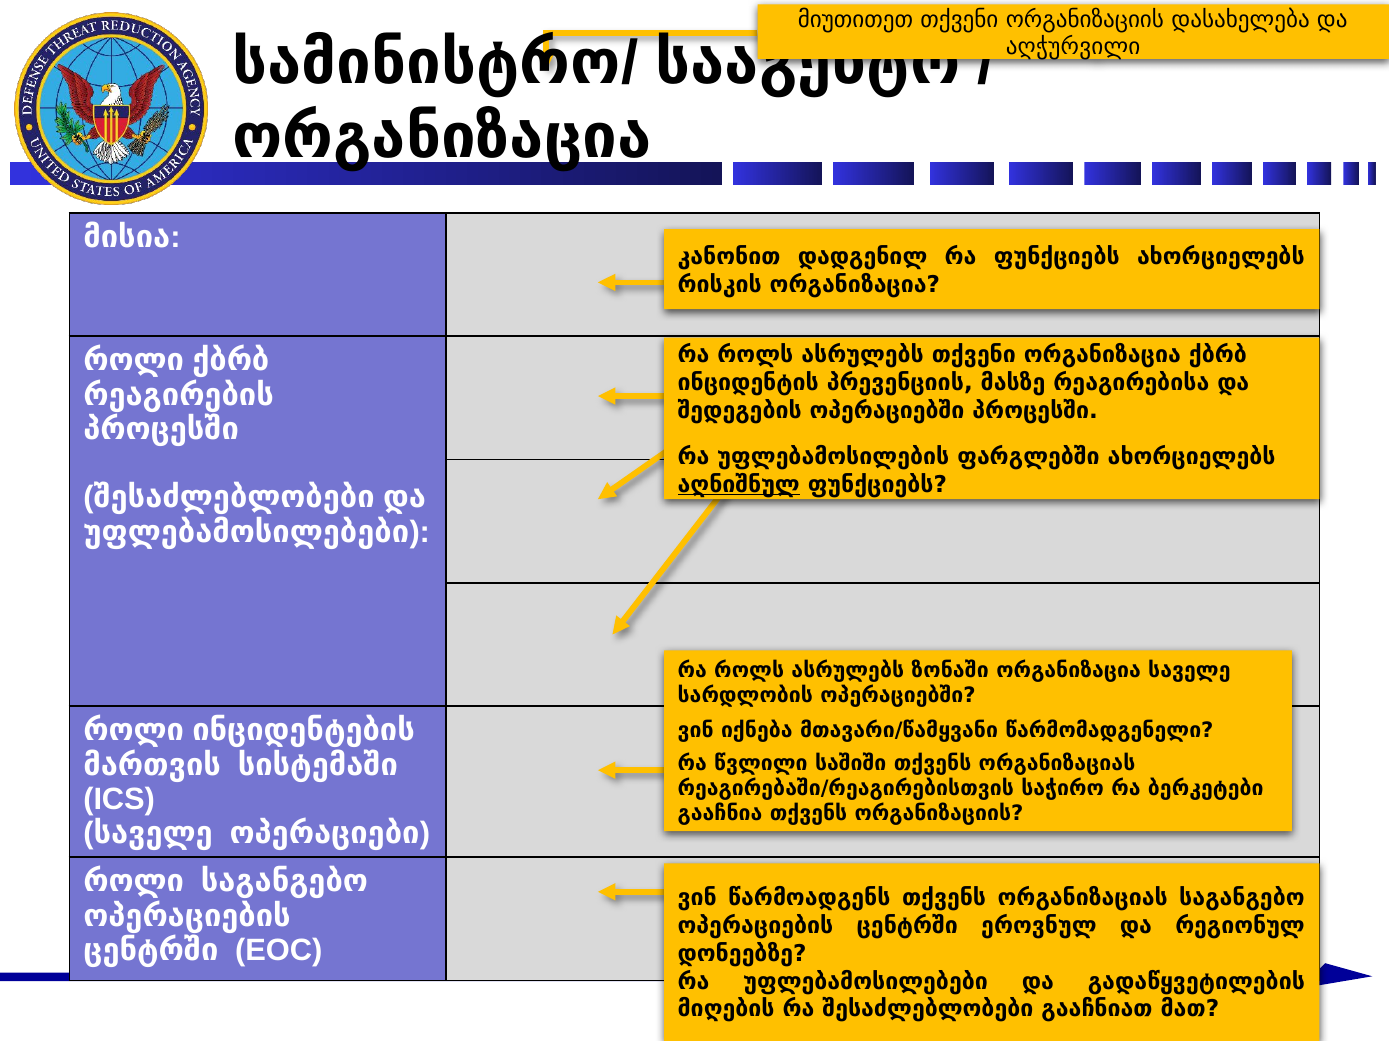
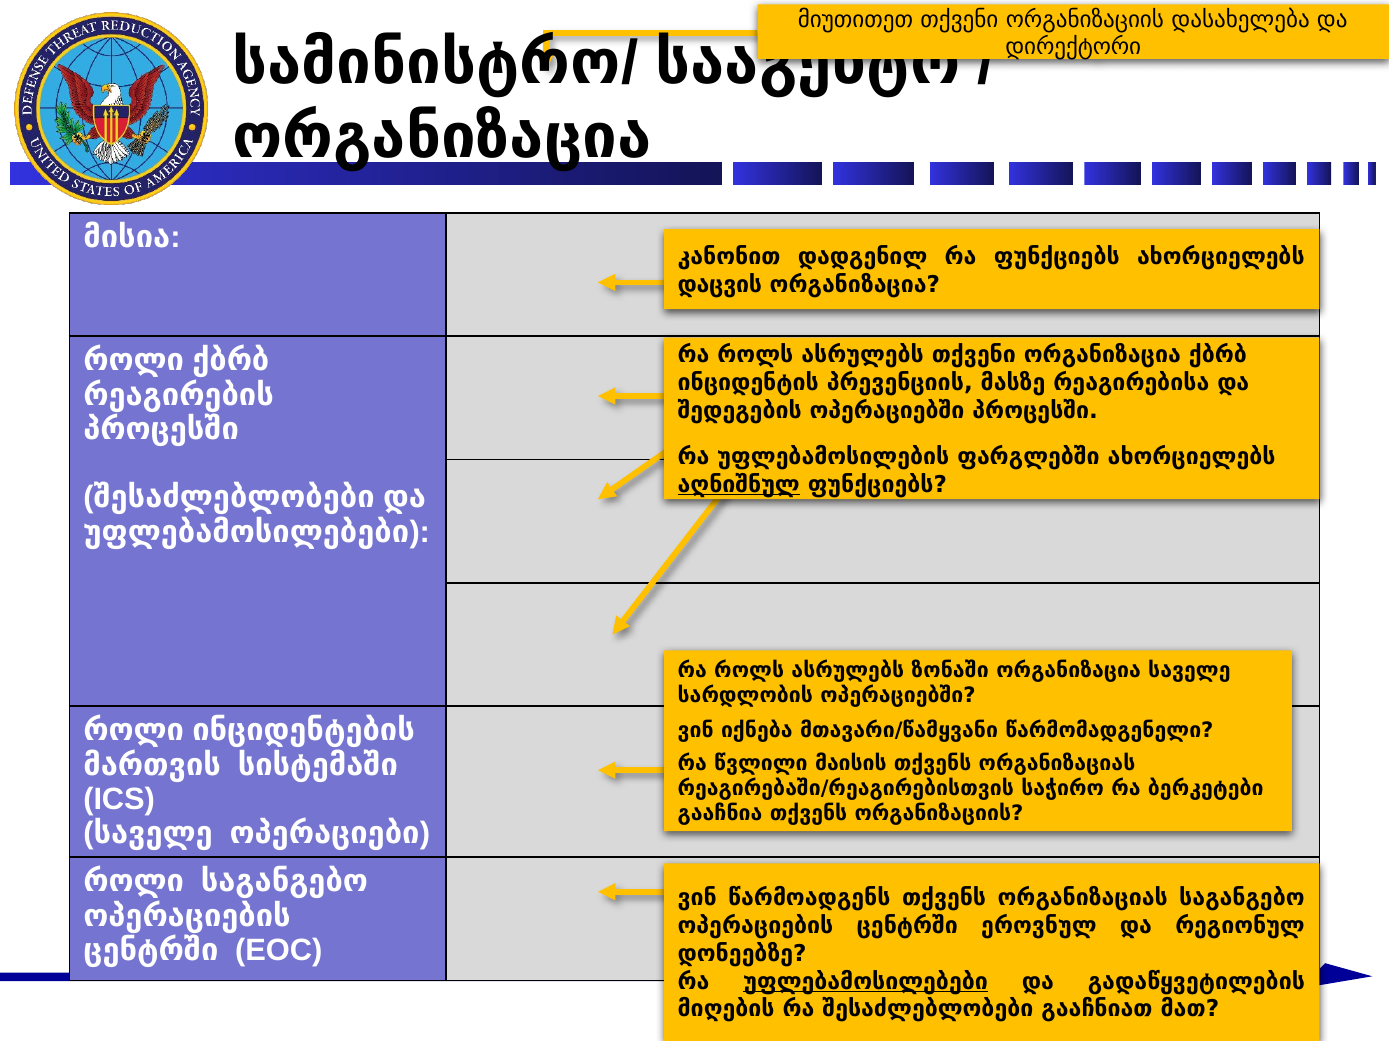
აღჭურვილი: აღჭურვილი -> დირექტორი (1073, 47)
რისკის: რისკის -> დაცვის (720, 285)
საშიში: საშიში -> მაისის (851, 764)
უფლებამოსილებები underline: none -> present (866, 982)
